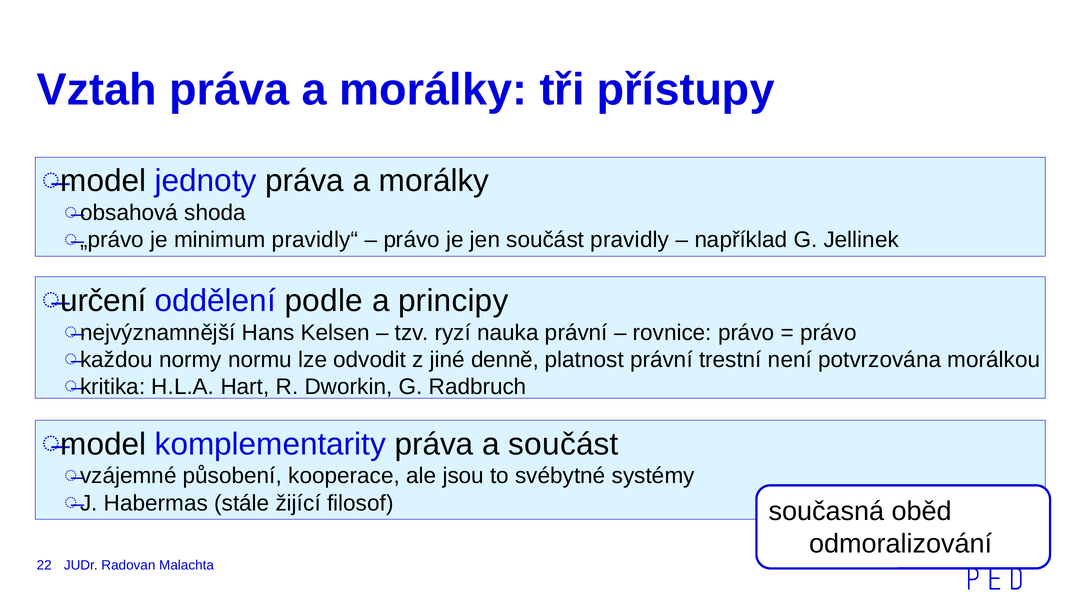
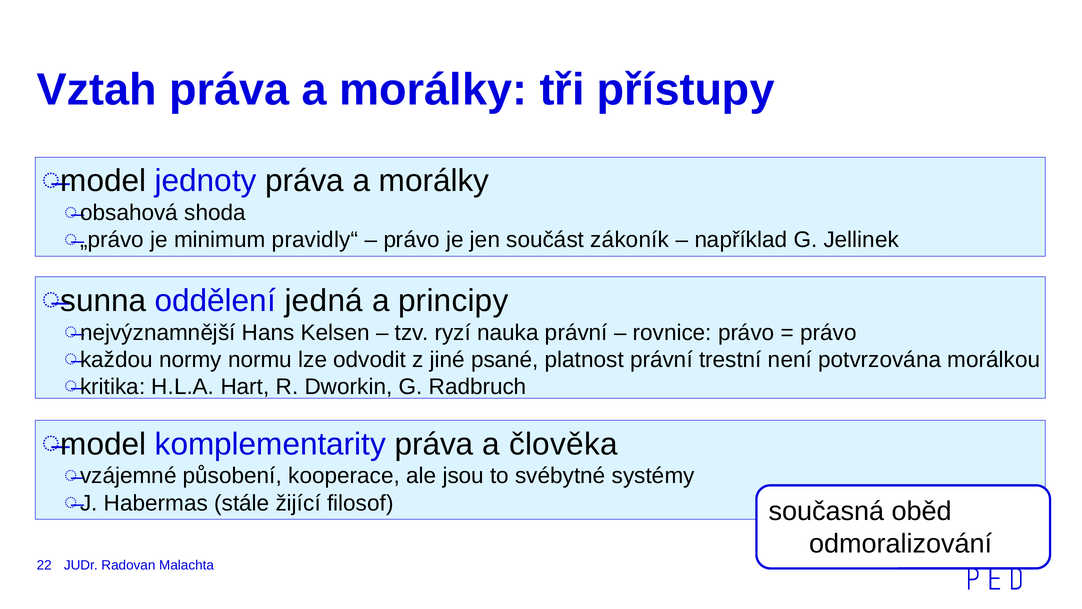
pravidly: pravidly -> zákoník (630, 240)
určení: určení -> sunna (103, 301)
podle: podle -> jedná (324, 301)
denně: denně -> psané (505, 360)
a součást: součást -> člověka (563, 444)
